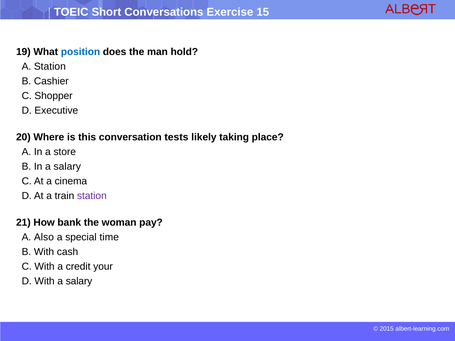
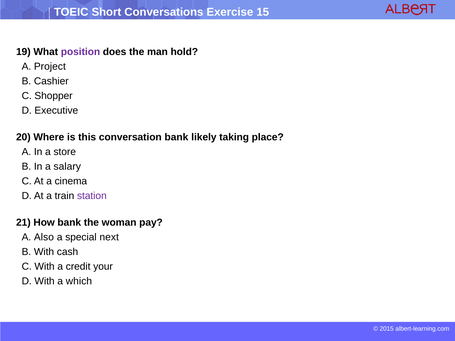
position colour: blue -> purple (80, 52)
A Station: Station -> Project (50, 67)
conversation tests: tests -> bank (176, 137)
time: time -> next (109, 237)
With a salary: salary -> which (79, 281)
